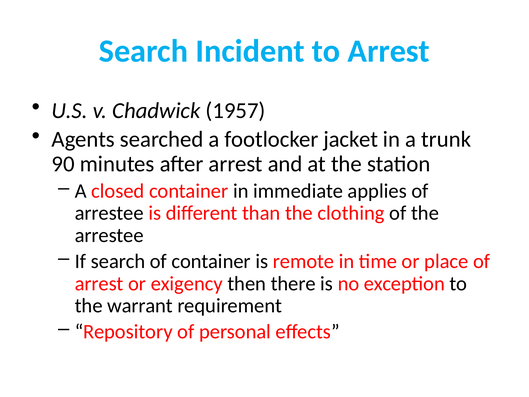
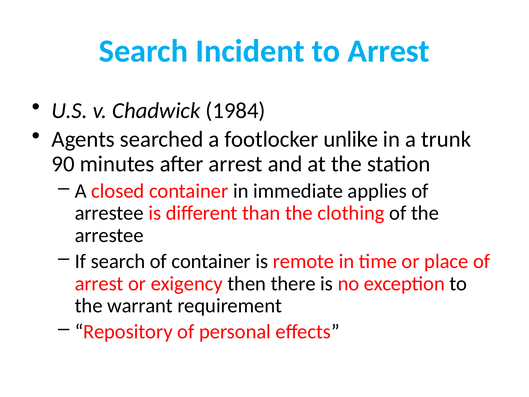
1957: 1957 -> 1984 (236, 110)
jacket: jacket -> unlike (351, 139)
